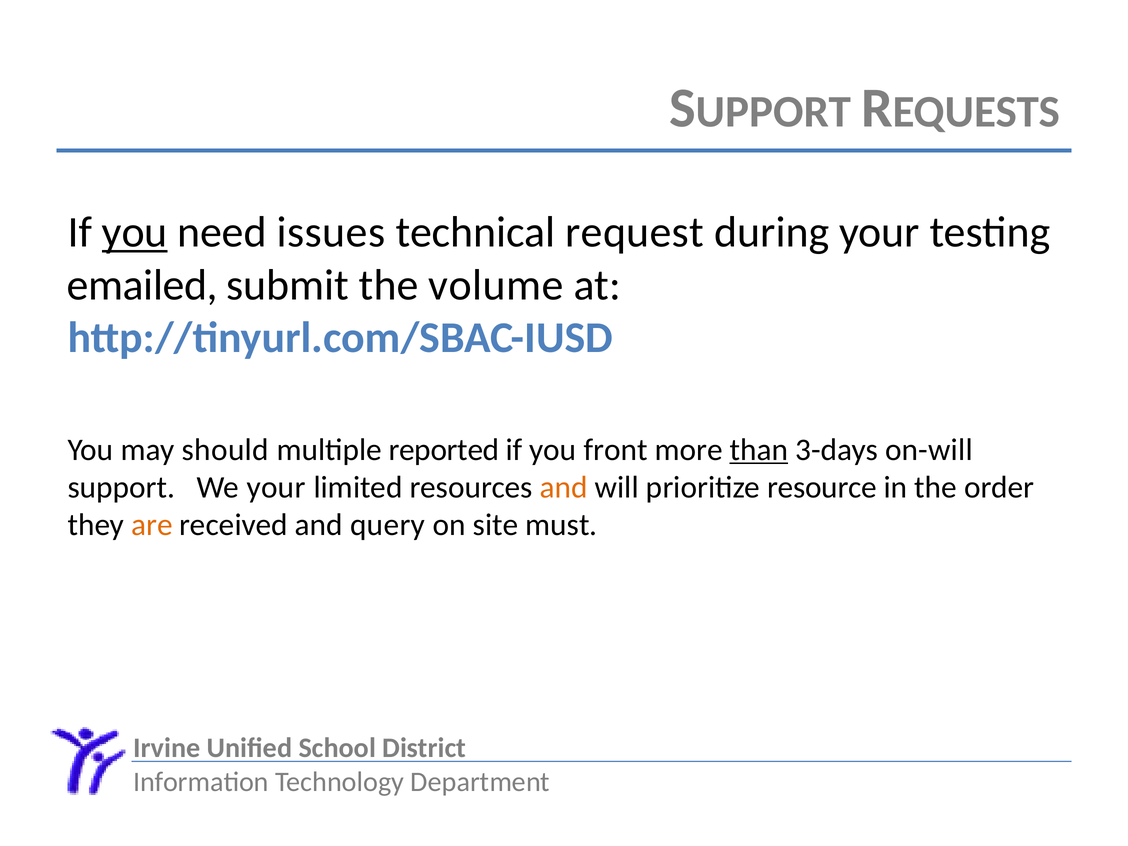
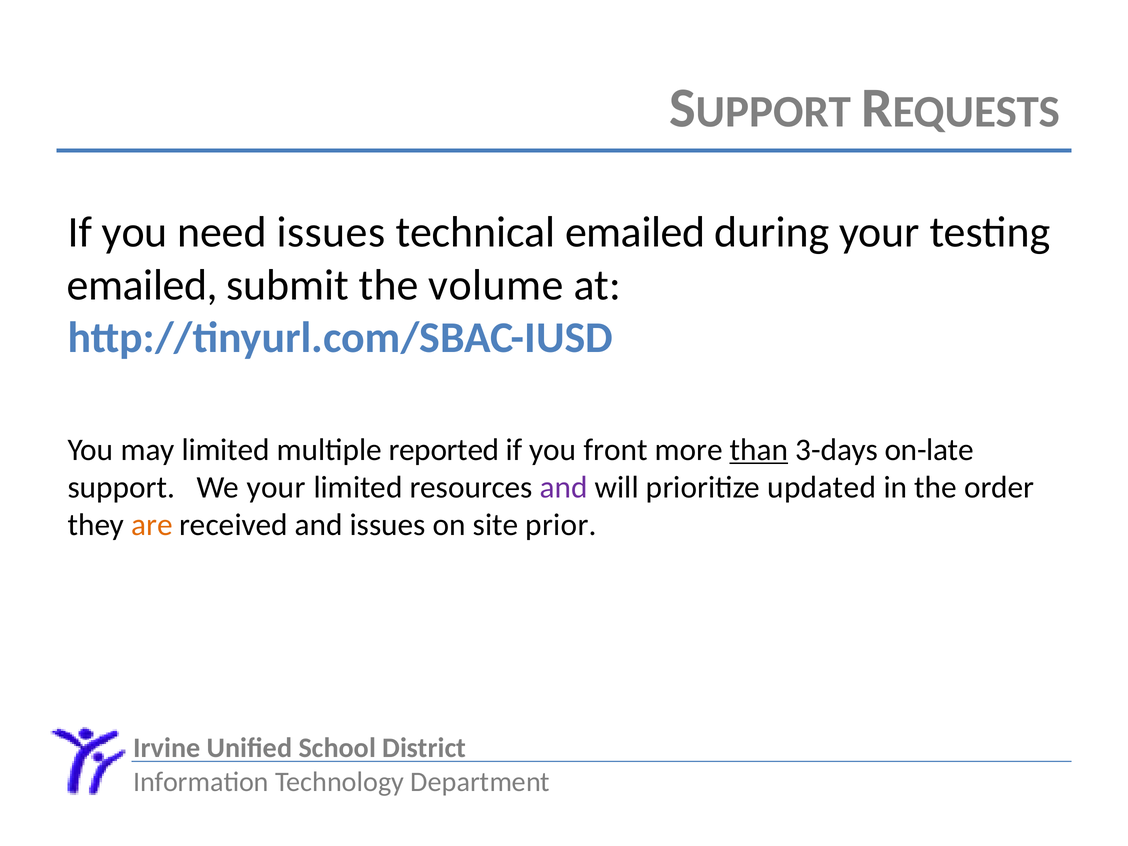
you underline: present -> none (135, 232)
technical request: request -> emailed (635, 232)
may should: should -> limited (226, 450)
on-will: on-will -> on-late (929, 450)
and colour: orange -> purple (564, 487)
resource: resource -> updated (822, 487)
and query: query -> issues (388, 525)
must: must -> prior (561, 525)
